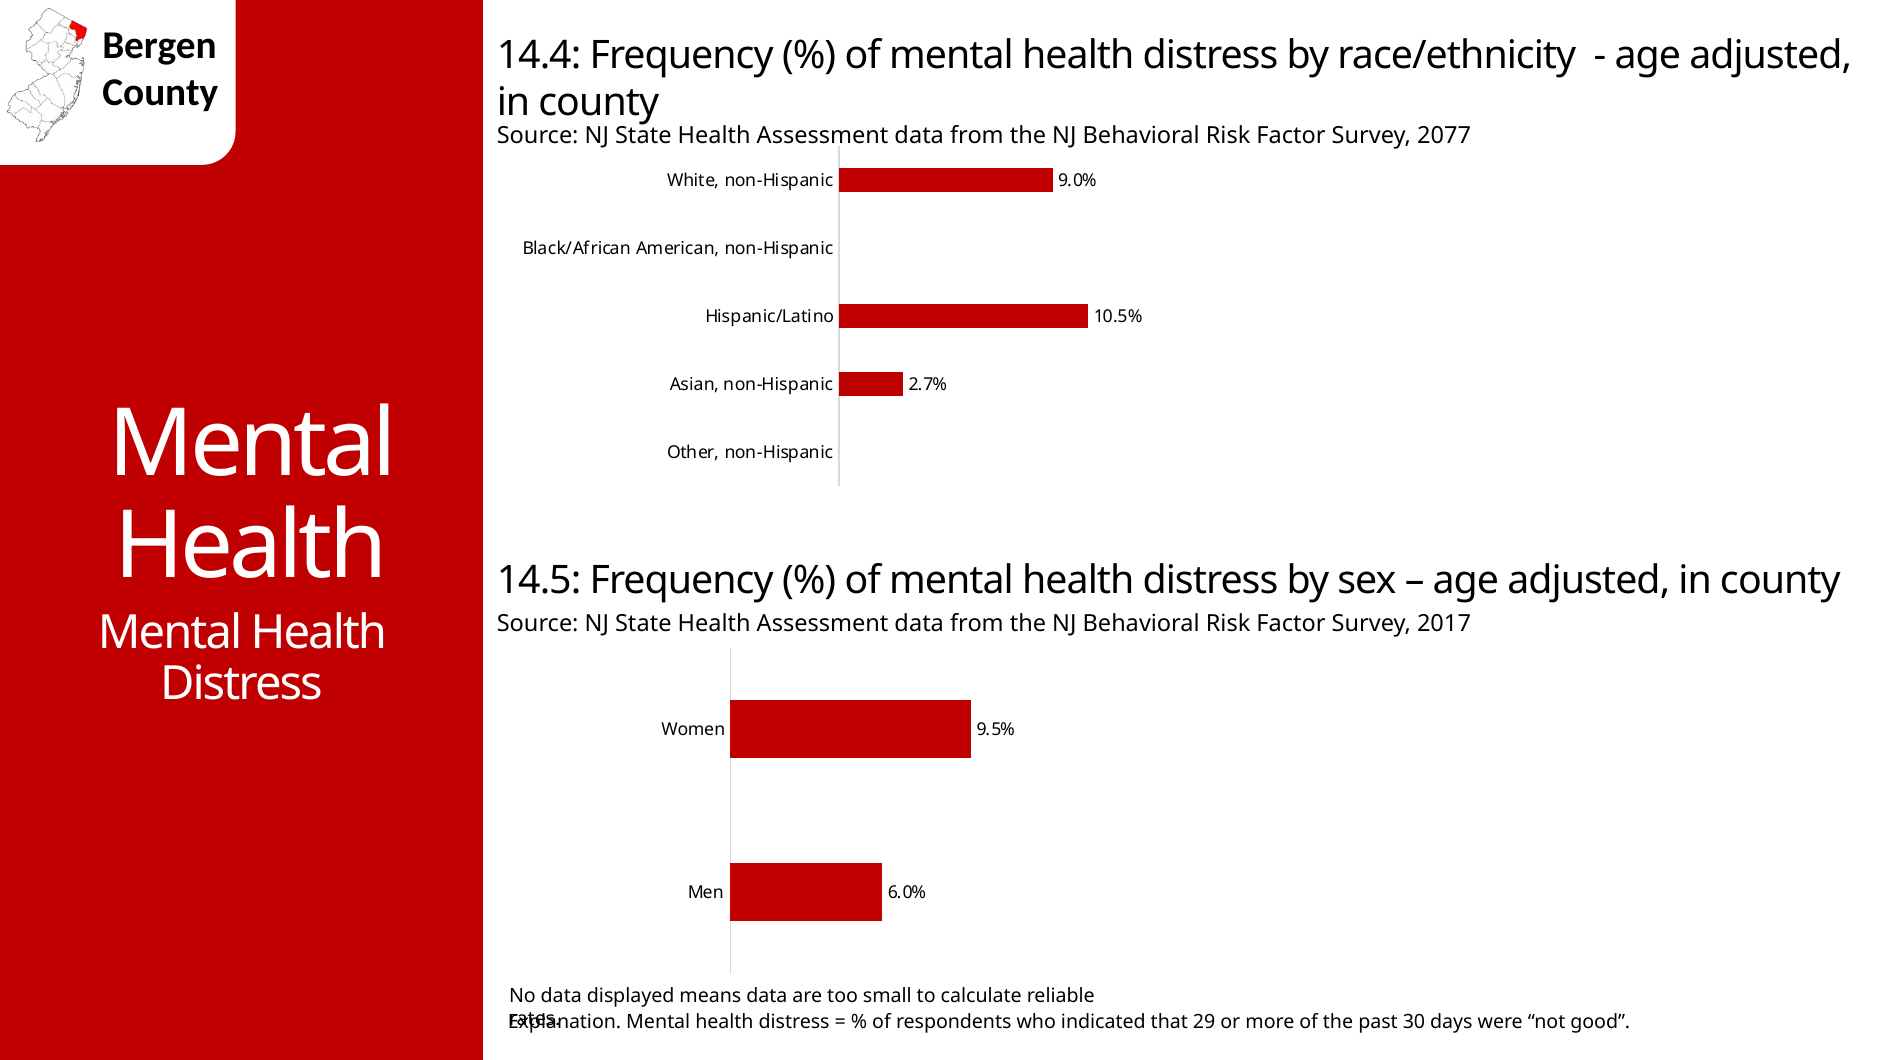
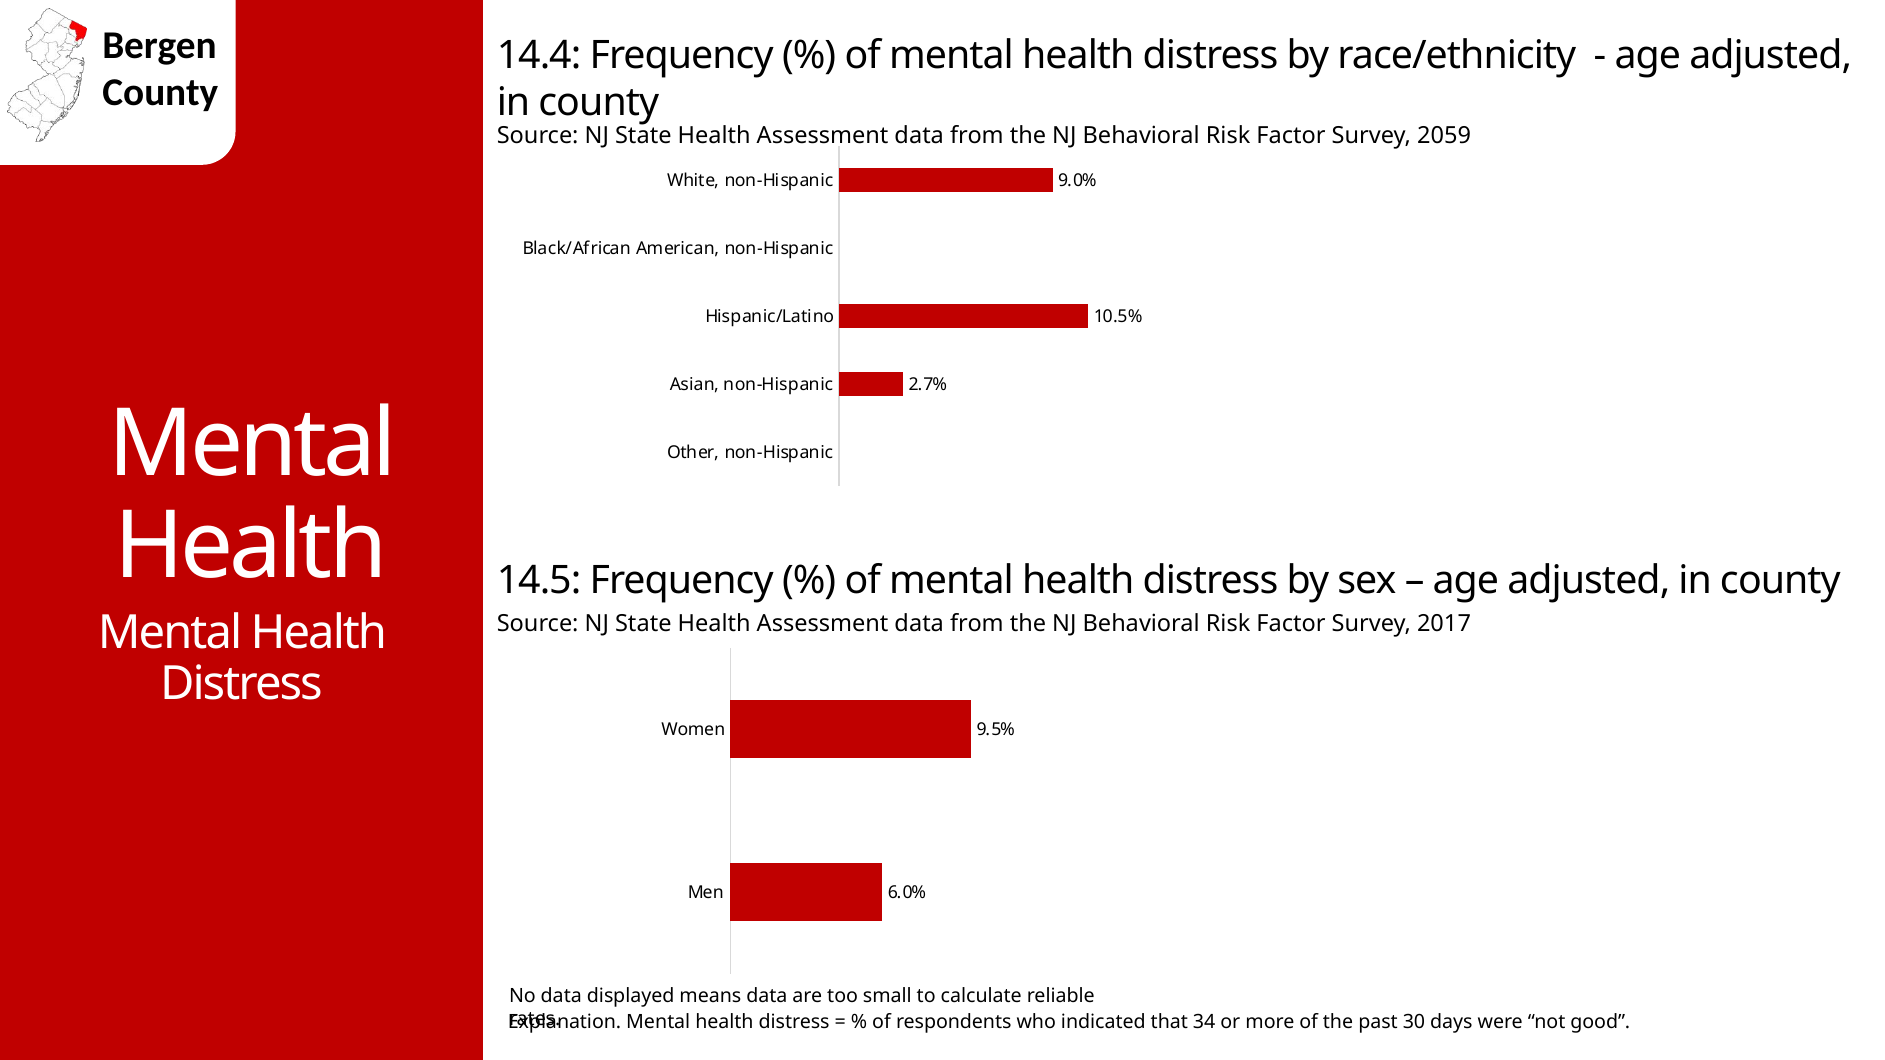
2077: 2077 -> 2059 (1444, 136)
29: 29 -> 34 (1204, 1023)
